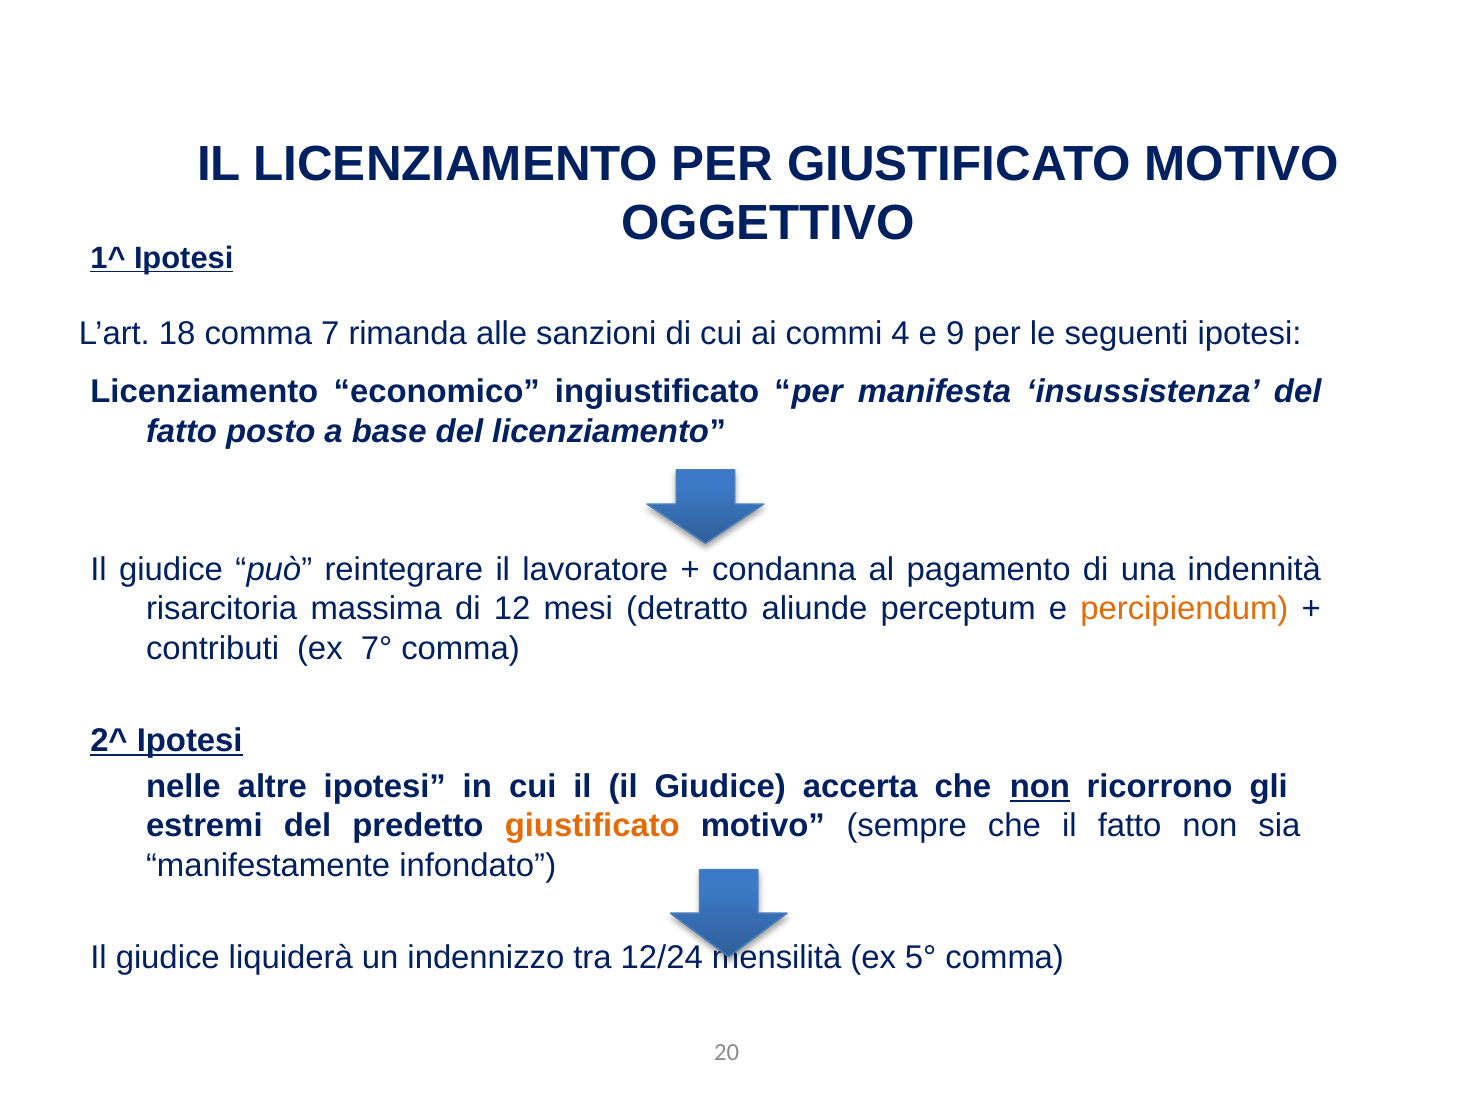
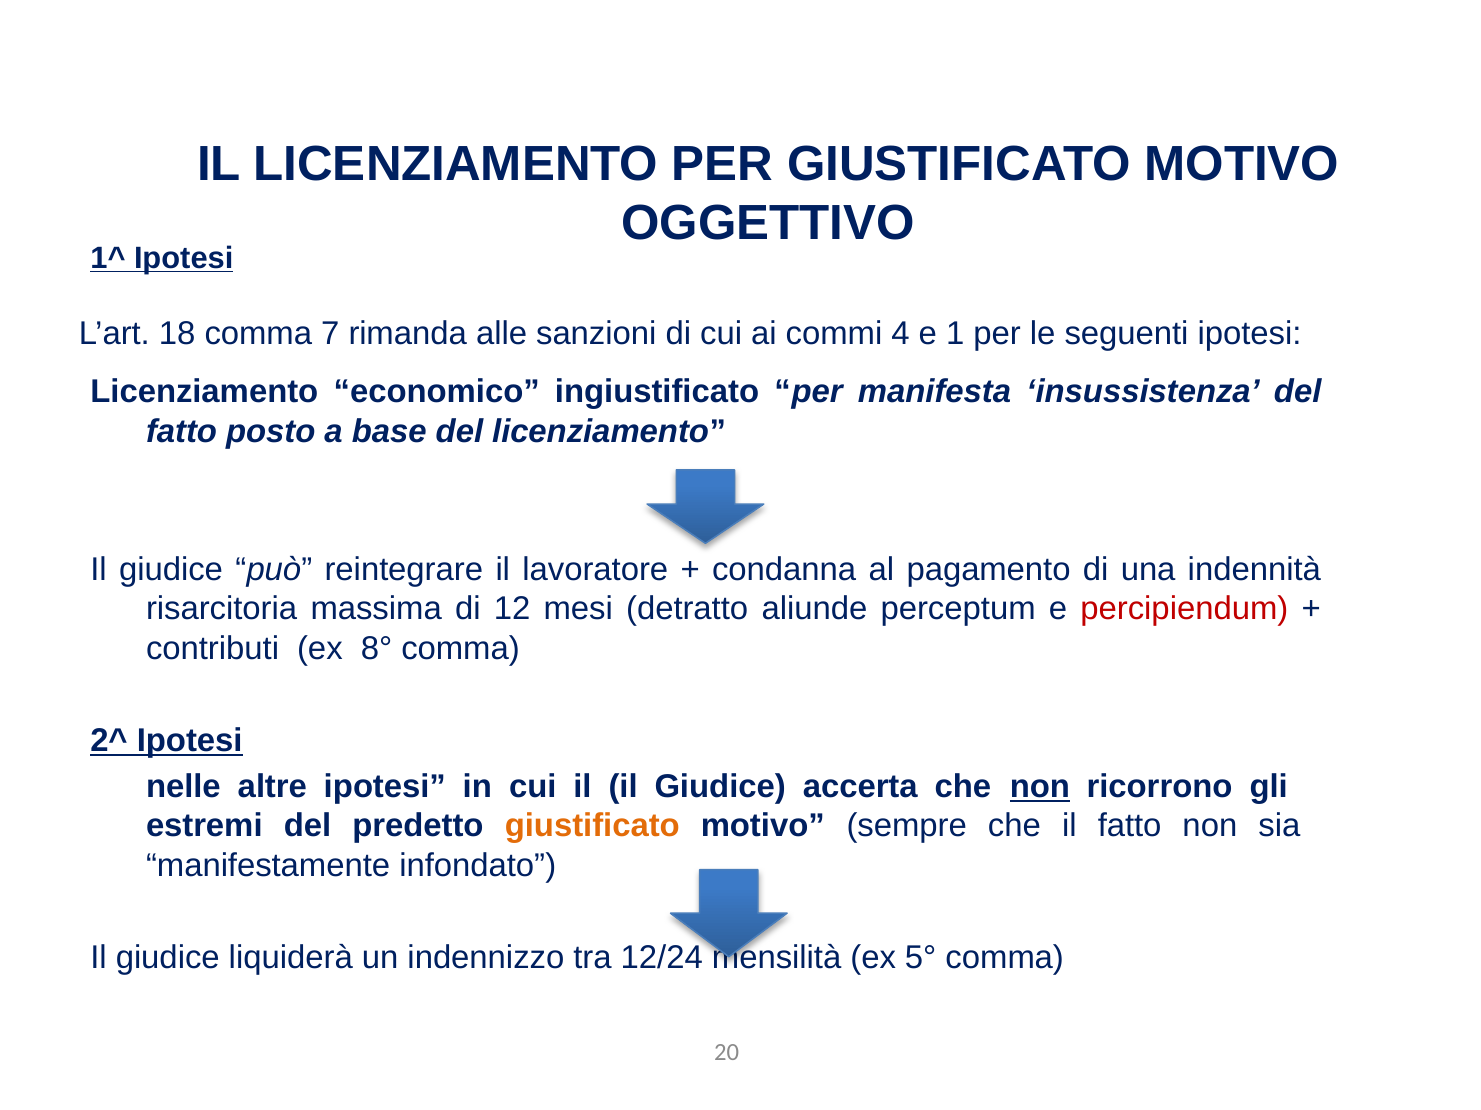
9: 9 -> 1 (955, 334)
percipiendum colour: orange -> red (1184, 610)
7°: 7° -> 8° (377, 649)
